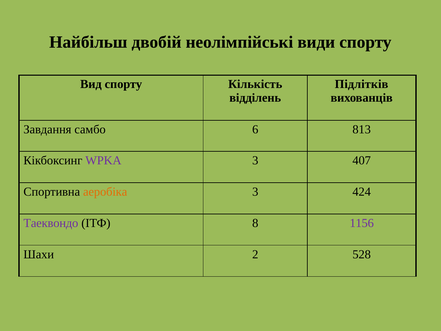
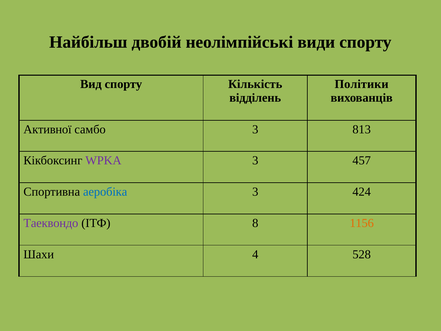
Підлітків: Підлітків -> Політики (362, 84)
Завдання: Завдання -> Активної (47, 129)
самбо 6: 6 -> 3 (255, 129)
407: 407 -> 457 (362, 160)
аеробіка colour: orange -> blue (105, 192)
1156 colour: purple -> orange (362, 223)
2: 2 -> 4 (255, 254)
